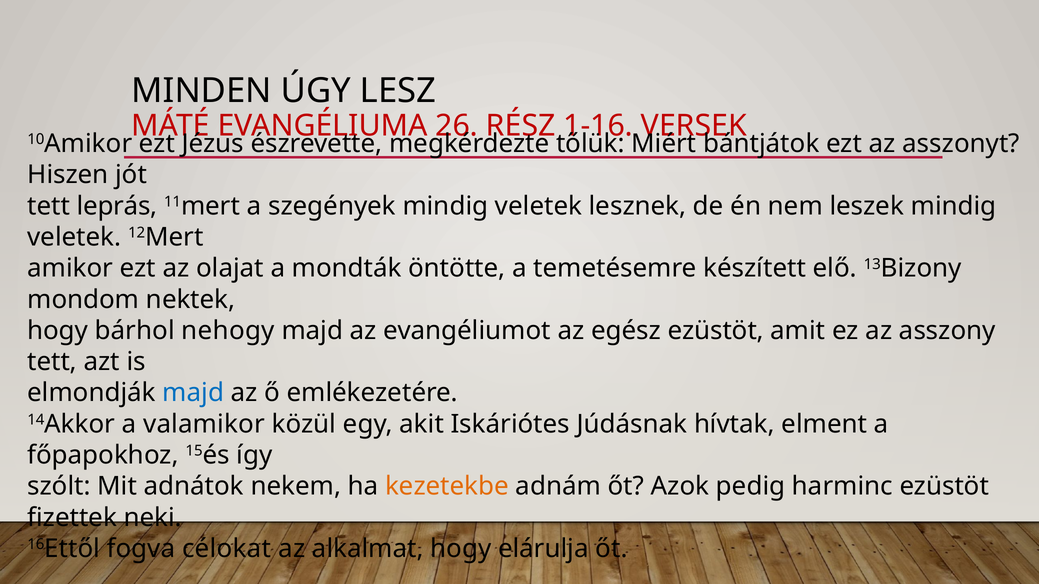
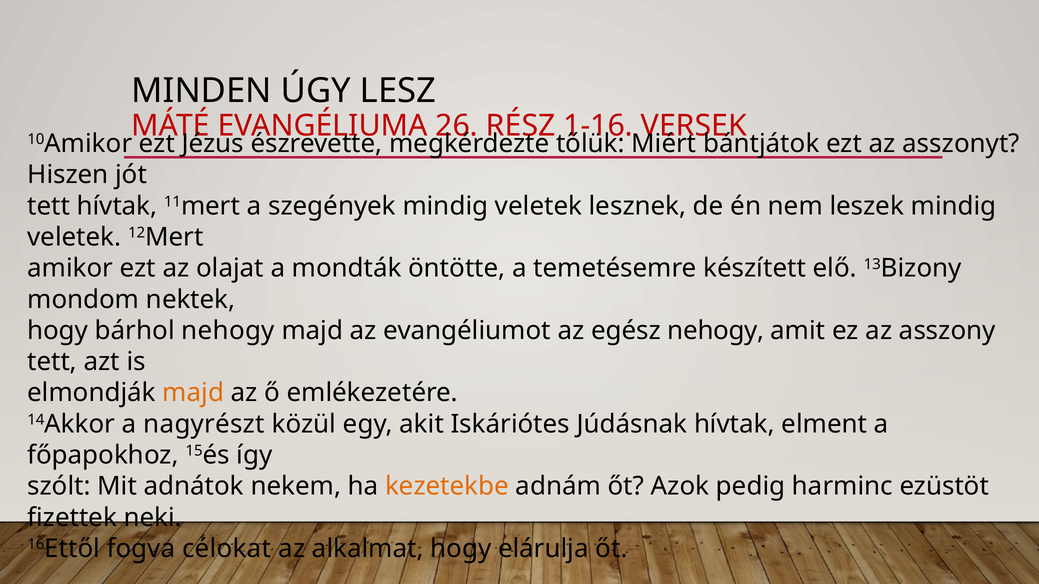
tett leprás: leprás -> hívtak (117, 206)
egész ezüstöt: ezüstöt -> nehogy (716, 331)
majd colour: blue -> orange (193, 393)
valamikor: valamikor -> nagyrészt (204, 424)
